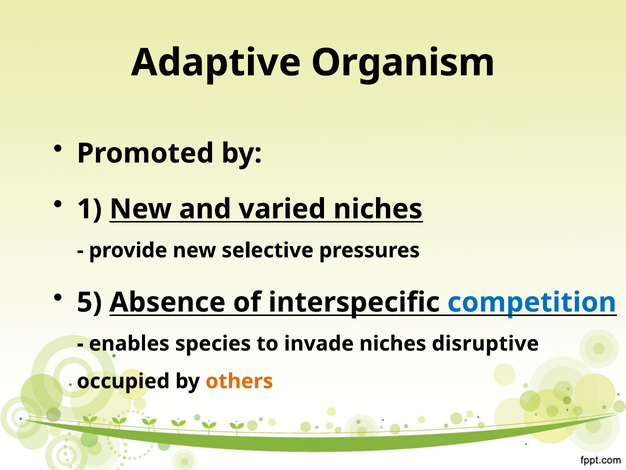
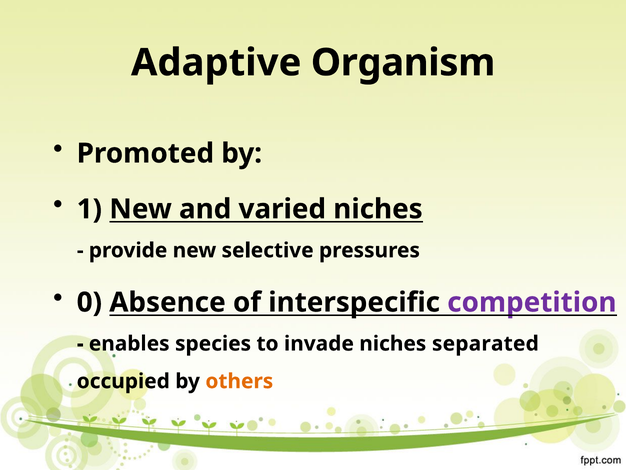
5: 5 -> 0 (89, 302)
competition colour: blue -> purple (532, 302)
disruptive: disruptive -> separated (485, 343)
